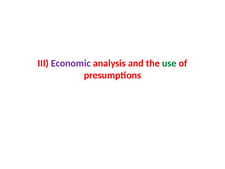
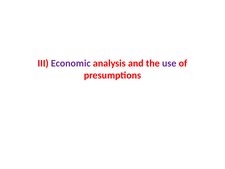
use colour: green -> purple (169, 63)
